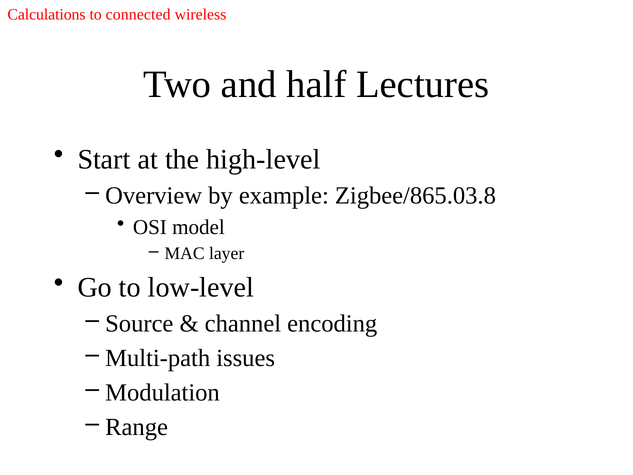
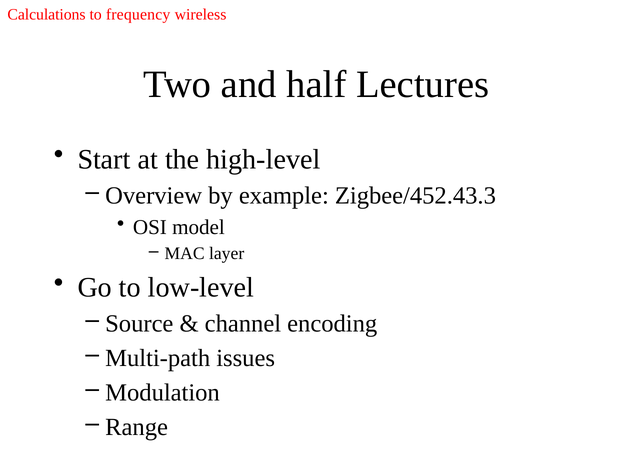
connected: connected -> frequency (138, 14)
Zigbee/865.03.8: Zigbee/865.03.8 -> Zigbee/452.43.3 (415, 196)
